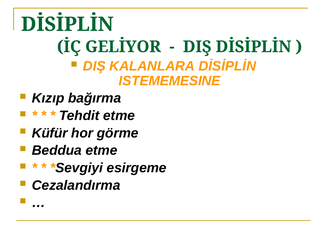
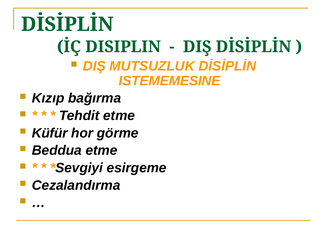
GELİYOR: GELİYOR -> DISIPLIN (123, 47)
KALANLARA: KALANLARA -> MUTSUZLUK (152, 66)
